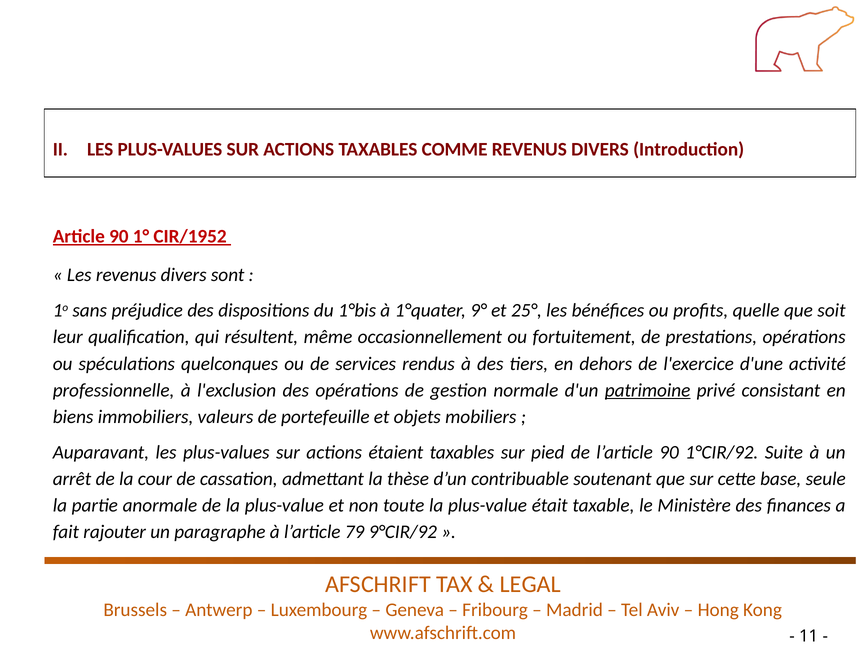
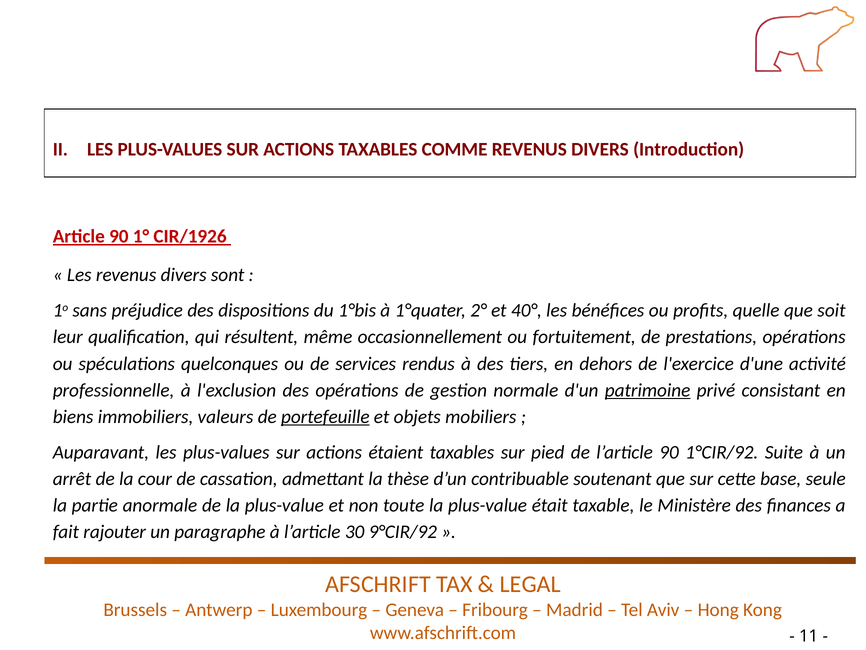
CIR/1952: CIR/1952 -> CIR/1926 (190, 236)
9°: 9° -> 2° (478, 310)
25°: 25° -> 40° (526, 310)
portefeuille underline: none -> present (325, 416)
79: 79 -> 30 (355, 532)
